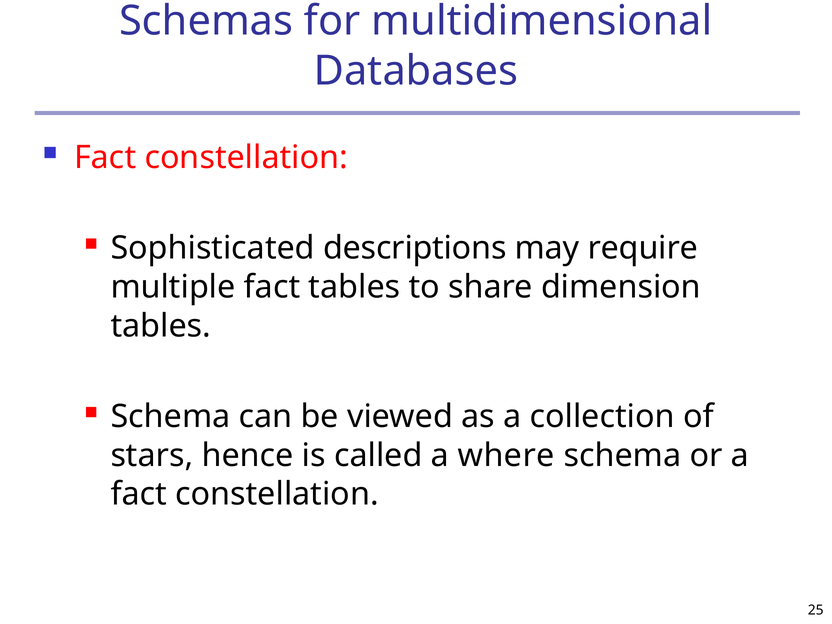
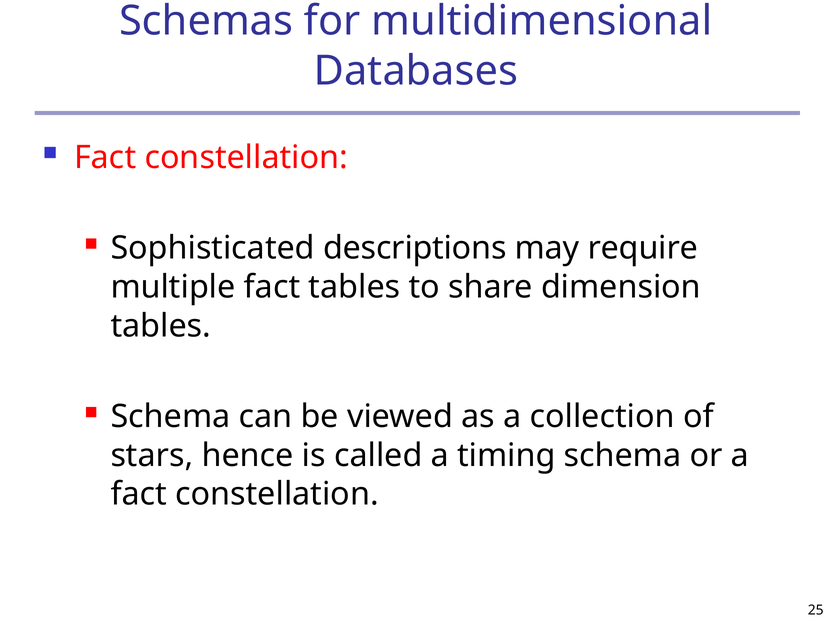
where: where -> timing (506, 455)
